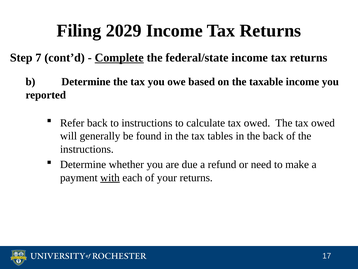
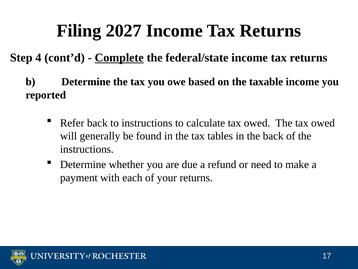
2029: 2029 -> 2027 (124, 31)
7: 7 -> 4 (38, 58)
with underline: present -> none (110, 177)
